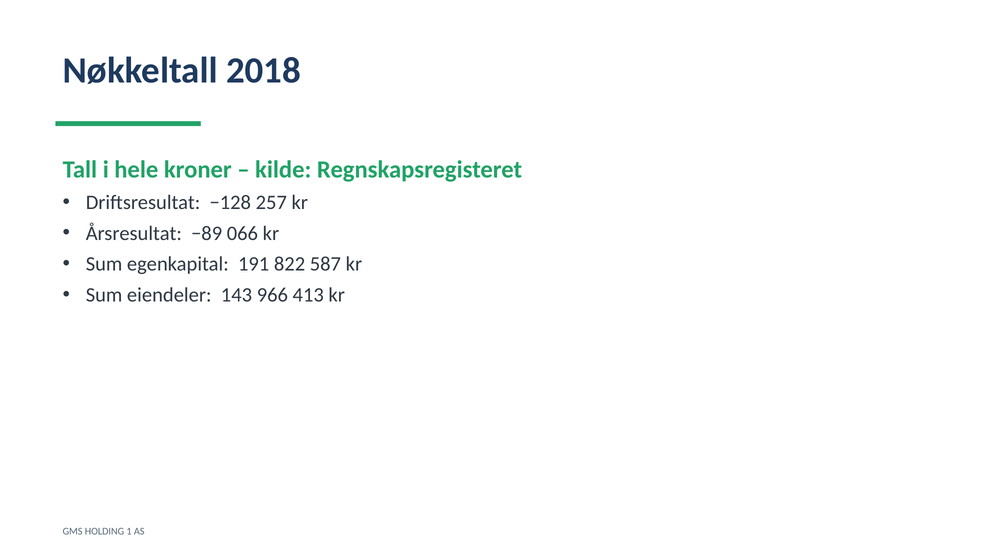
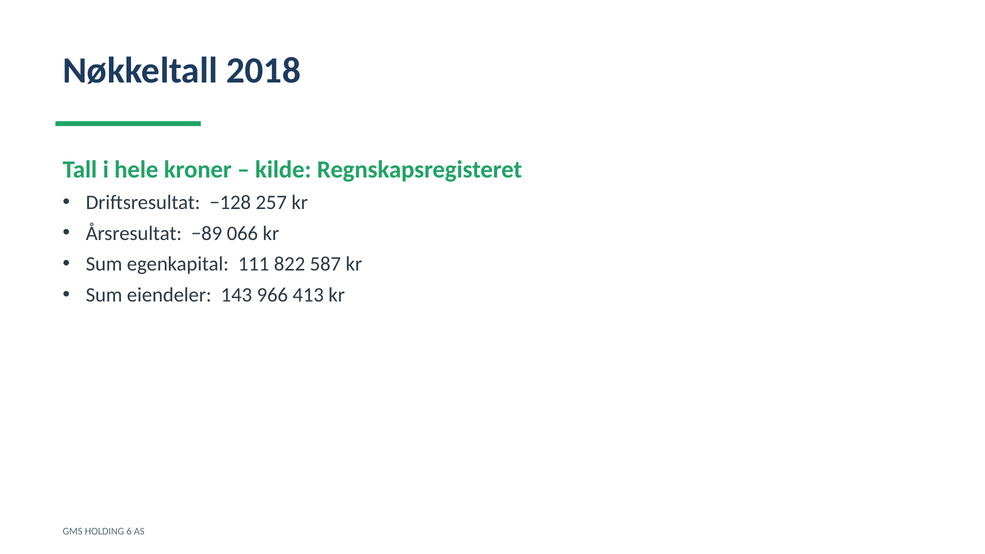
191: 191 -> 111 (254, 264)
1: 1 -> 6 (129, 532)
